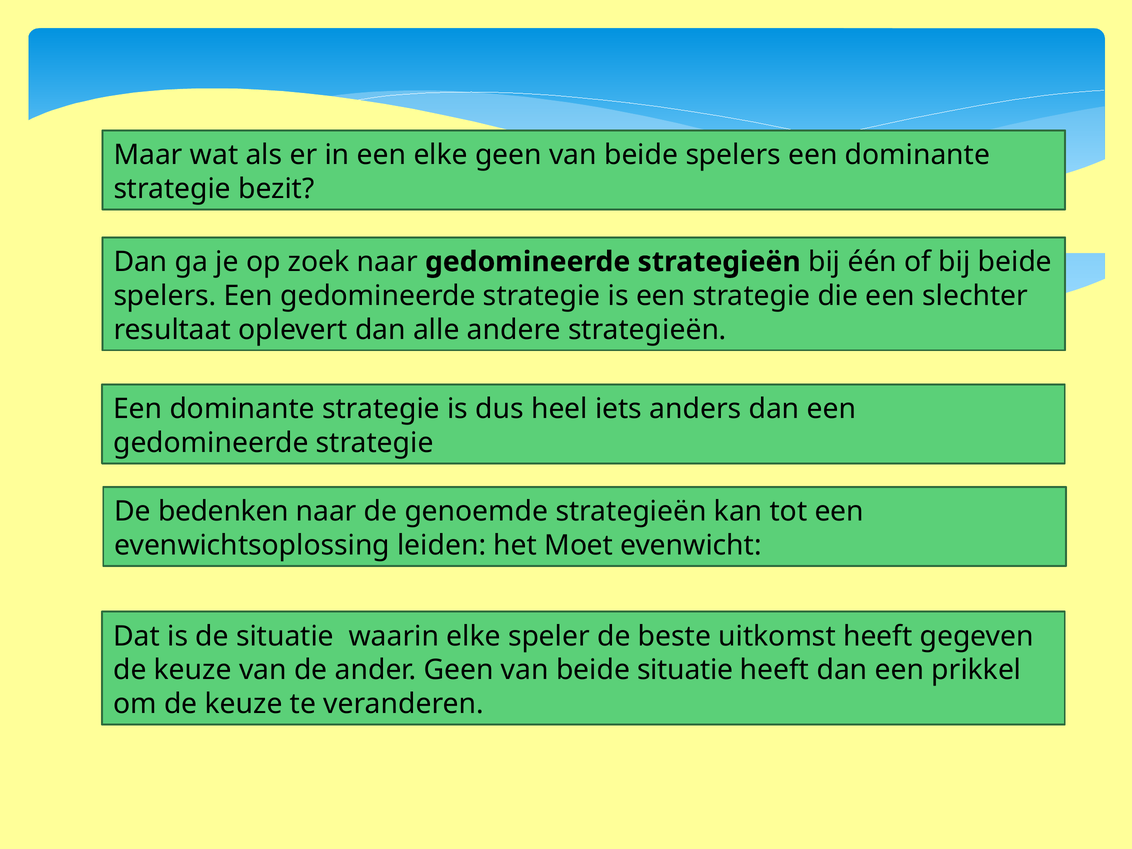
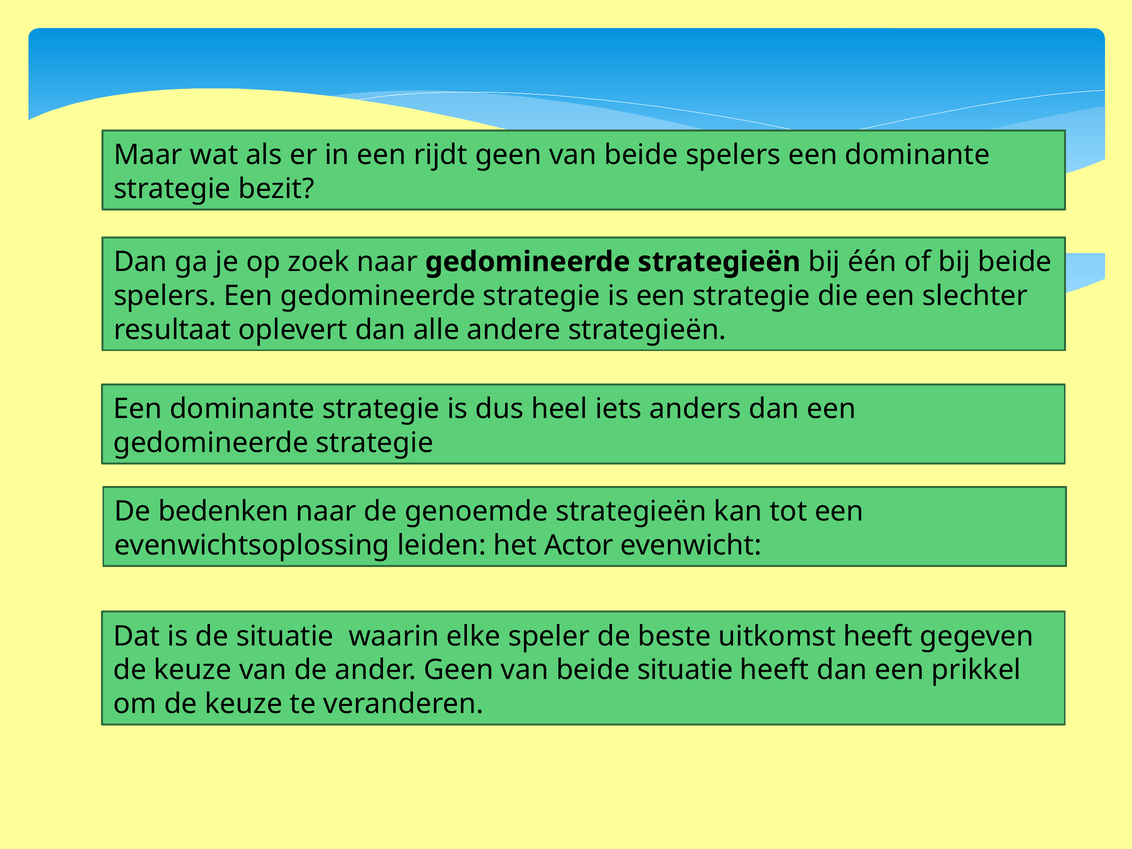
een elke: elke -> rijdt (441, 155)
Moet: Moet -> Actor (579, 545)
